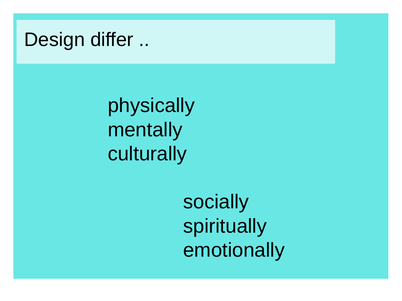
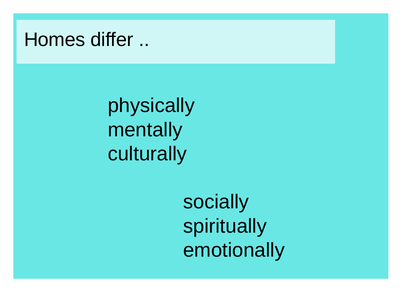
Design: Design -> Homes (55, 40)
